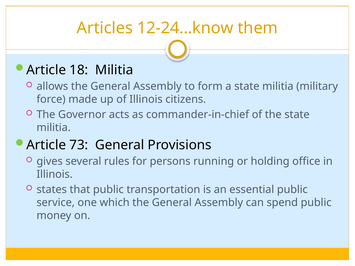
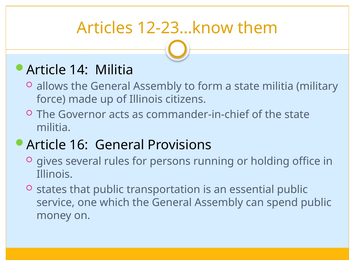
12-24…know: 12-24…know -> 12-23…know (185, 28)
18: 18 -> 14 (79, 70)
73: 73 -> 16 (79, 145)
